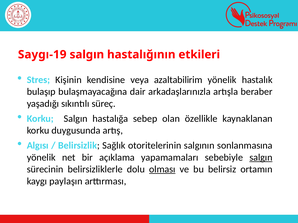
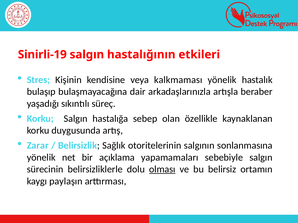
Saygı-19: Saygı-19 -> Sinirli-19 (42, 55)
azaltabilirim: azaltabilirim -> kalkmaması (178, 80)
Algısı: Algısı -> Zarar (38, 146)
salgın underline: present -> none (261, 158)
